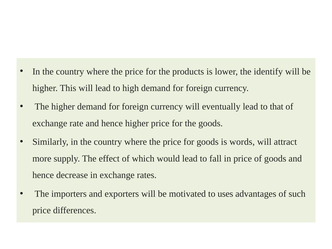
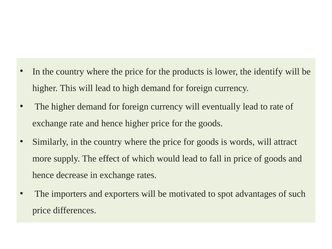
to that: that -> rate (277, 107)
uses: uses -> spot (225, 194)
